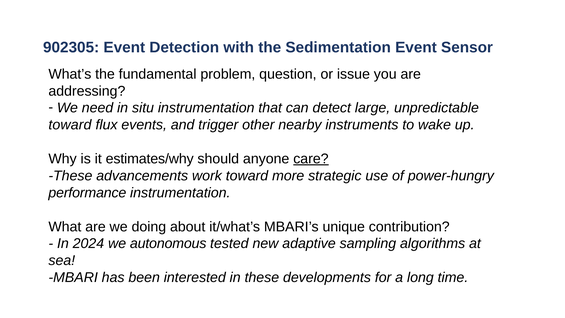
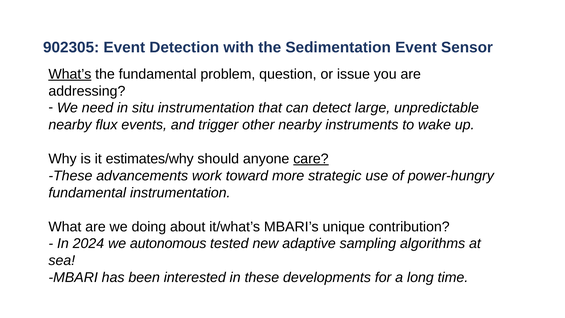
What’s underline: none -> present (70, 74)
toward: toward -> nearby (70, 125)
performance: performance -> fundamental (87, 193)
